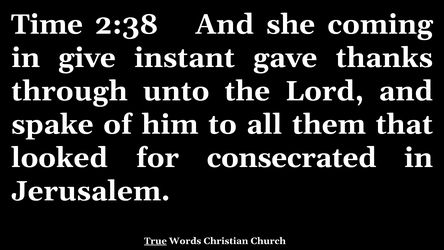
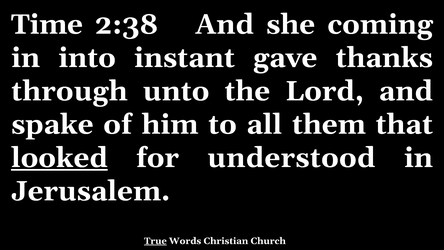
give: give -> into (87, 58)
looked underline: none -> present (59, 158)
consecrated: consecrated -> understood (291, 158)
